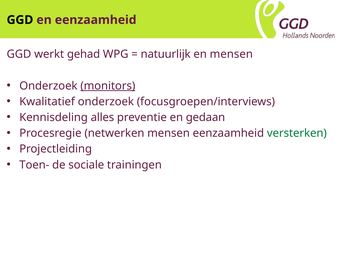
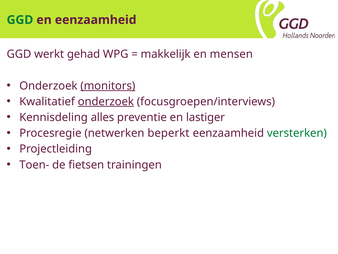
GGD colour: black -> green (20, 20)
natuurlijk: natuurlijk -> makkelijk (166, 54)
onderzoek underline: none -> present (106, 101)
gedaan: gedaan -> lastiger (205, 117)
netwerken mensen: mensen -> beperkt (168, 133)
sociale: sociale -> fietsen (86, 164)
